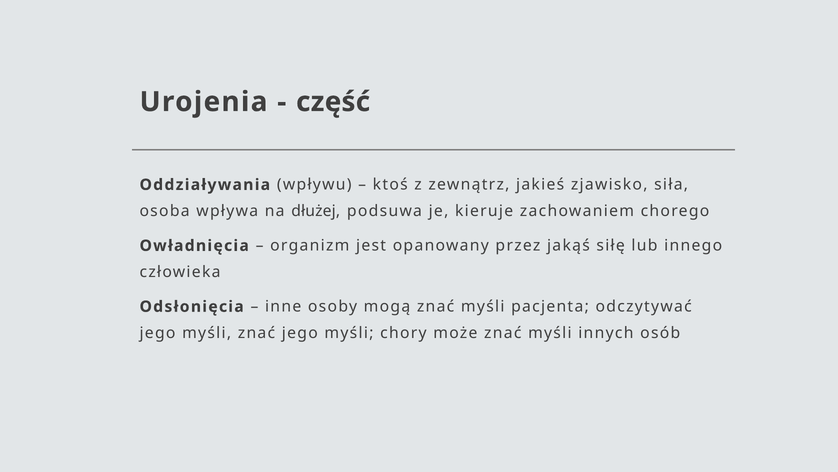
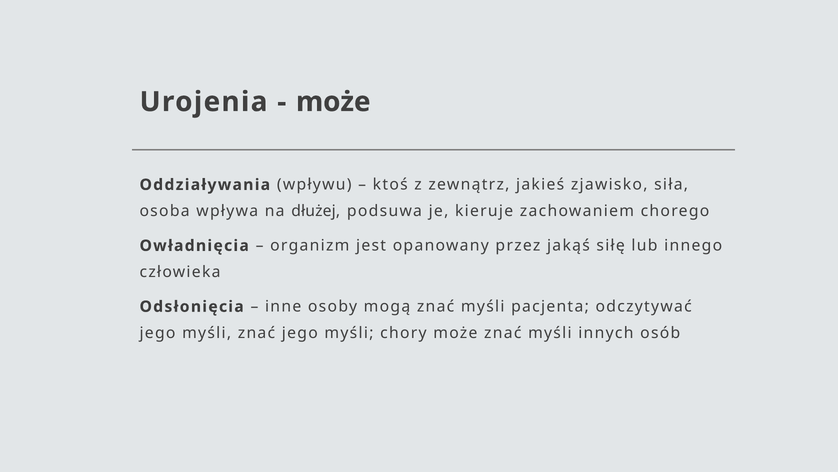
część: część -> może (333, 102)
